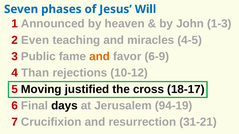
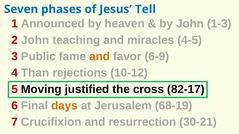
Will: Will -> Tell (145, 9)
2 Even: Even -> John (35, 40)
18-17: 18-17 -> 82-17 (186, 89)
days colour: black -> orange (64, 106)
94-19: 94-19 -> 68-19 (174, 106)
31-21: 31-21 -> 30-21 (198, 122)
